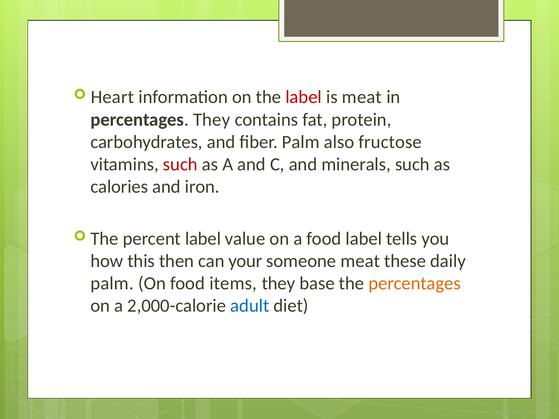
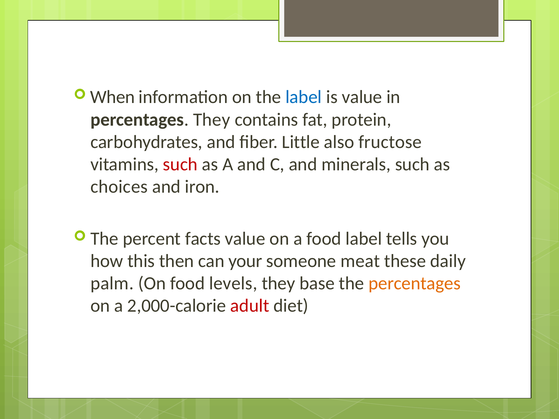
Heart: Heart -> When (113, 97)
label colour: red -> blue (304, 97)
is meat: meat -> value (362, 97)
fiber Palm: Palm -> Little (301, 142)
calories: calories -> choices (119, 187)
percent label: label -> facts (203, 239)
items: items -> levels (233, 284)
adult colour: blue -> red (250, 306)
